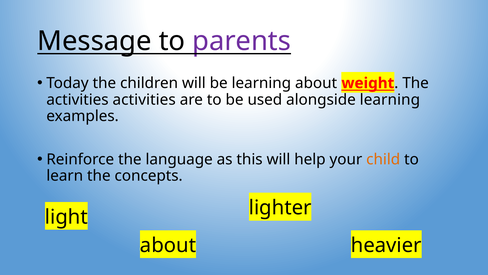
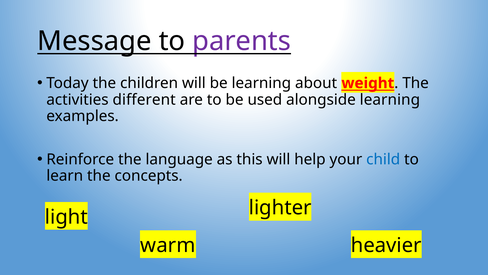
activities activities: activities -> different (144, 100)
child colour: orange -> blue (383, 159)
about: about -> warm (168, 245)
